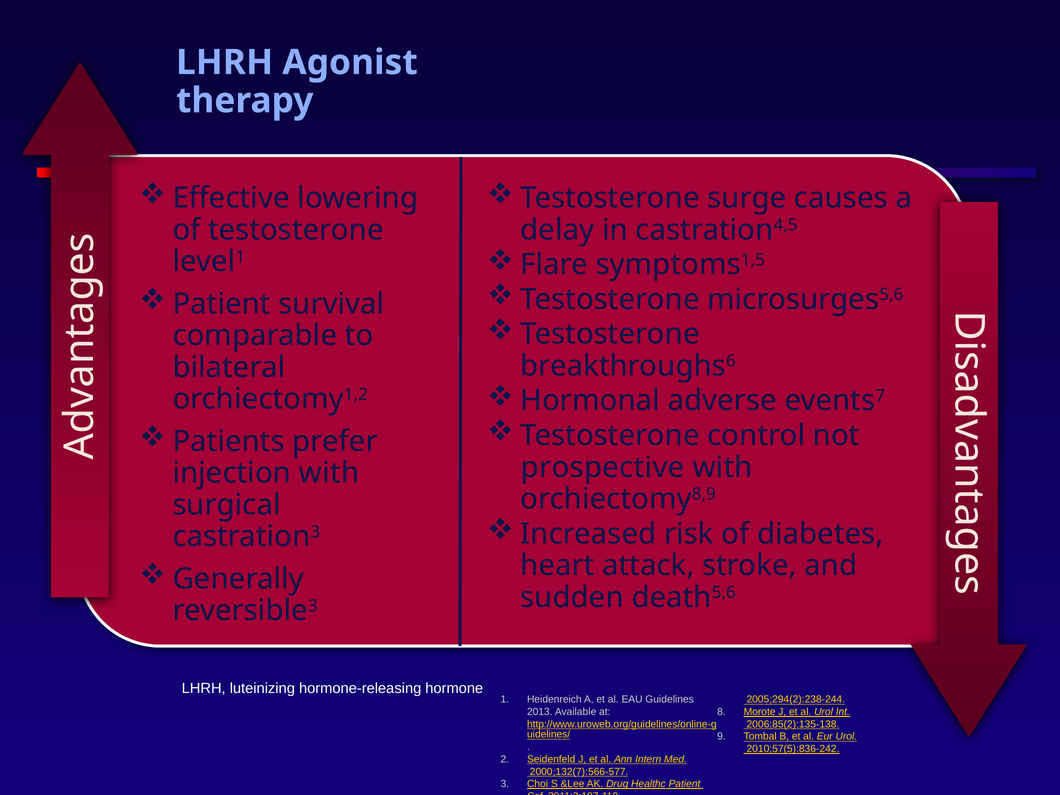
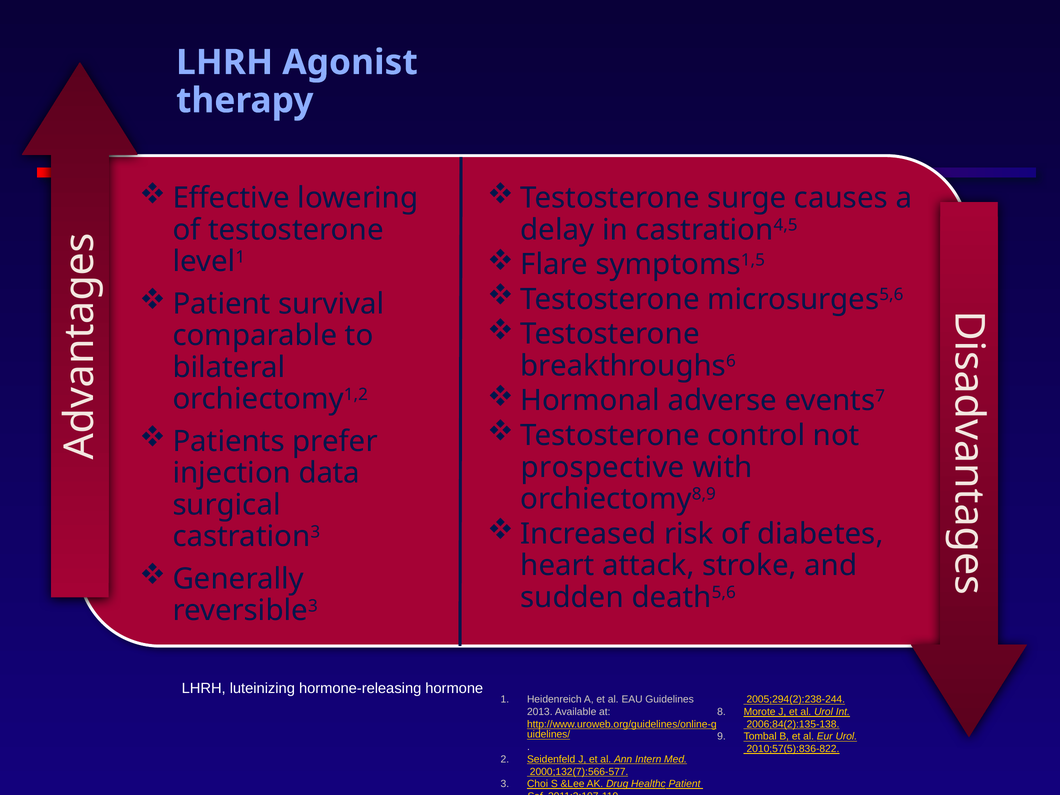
injection with: with -> data (329, 473)
2006;85(2):135-138: 2006;85(2):135-138 -> 2006;84(2):135-138 (793, 724)
2010;57(5):836-242: 2010;57(5):836-242 -> 2010;57(5):836-822 (793, 749)
